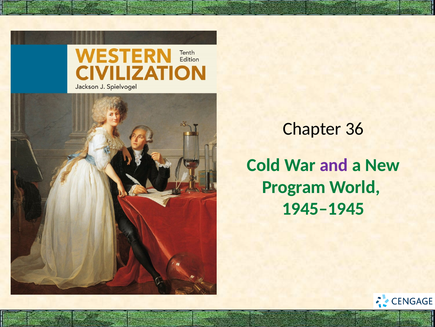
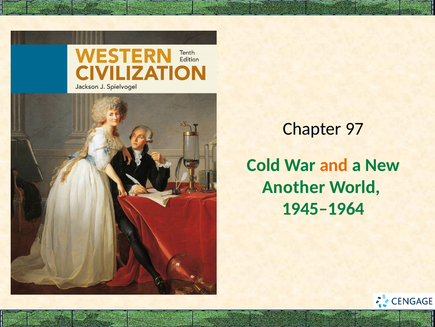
36: 36 -> 97 (355, 128)
and colour: purple -> orange (334, 165)
Program: Program -> Another (294, 187)
1945–1945: 1945–1945 -> 1945–1964 (323, 208)
